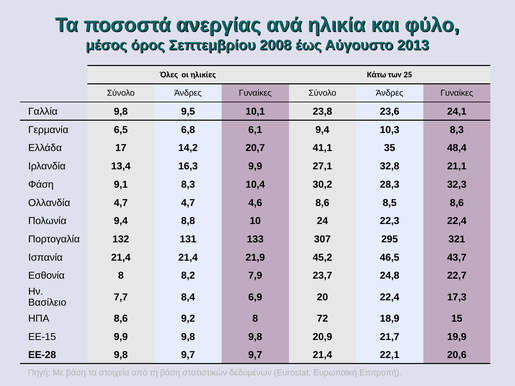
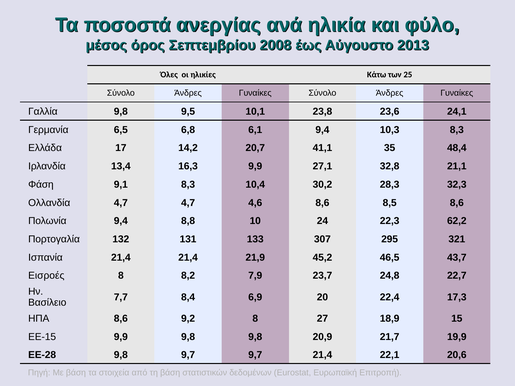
22,3 22,4: 22,4 -> 62,2 (457, 221)
Εσθονία: Εσθονία -> Εισροές (46, 276)
72: 72 -> 27 (322, 319)
